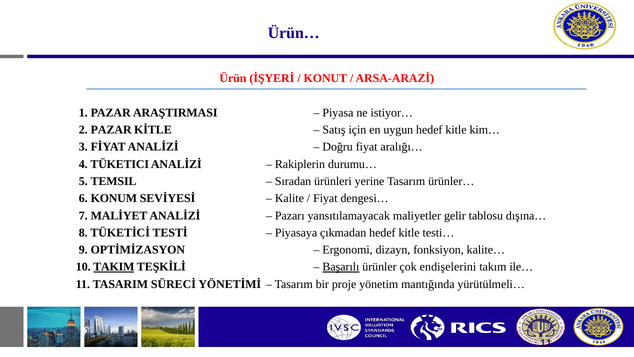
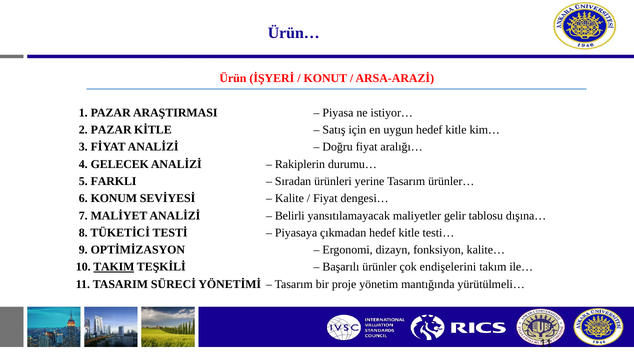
TÜKETICI: TÜKETICI -> GELECEK (120, 164)
TEMSIL: TEMSIL -> FARKLI (114, 181)
Pazarı: Pazarı -> Belirli (290, 215)
Başarılı underline: present -> none (341, 267)
